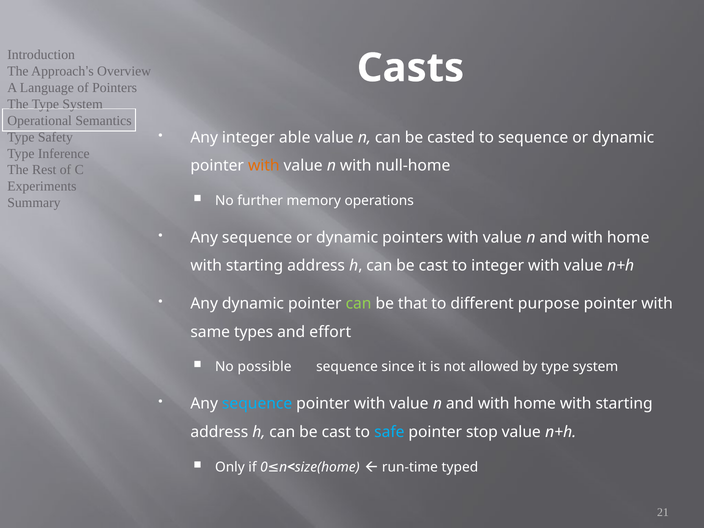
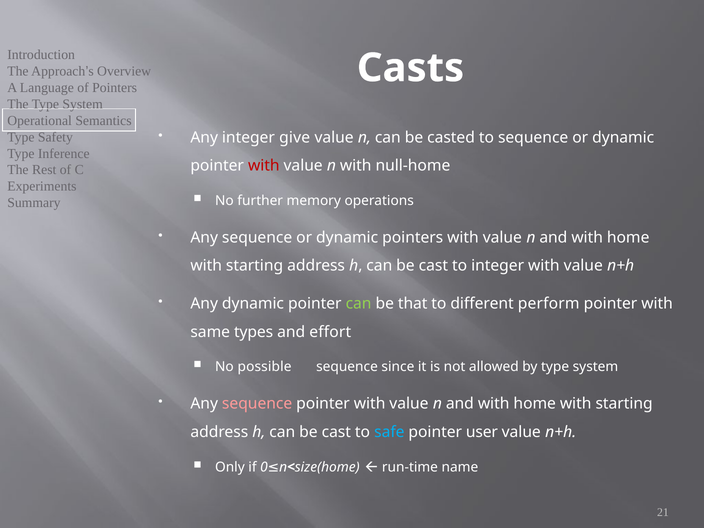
able: able -> give (295, 138)
with colour: orange -> red (264, 166)
purpose: purpose -> perform (549, 304)
sequence colour: light blue -> pink (257, 404)
stop: stop -> user (482, 432)
typed: typed -> name (460, 467)
